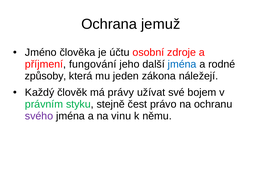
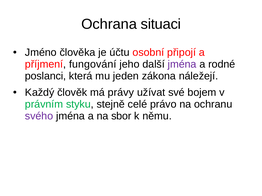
jemuž: jemuž -> situaci (161, 24)
zdroje: zdroje -> připojí (182, 53)
jména colour: blue -> purple (182, 64)
způsoby: způsoby -> poslanci (46, 76)
čest: čest -> celé (137, 104)
vinu: vinu -> sbor (121, 116)
